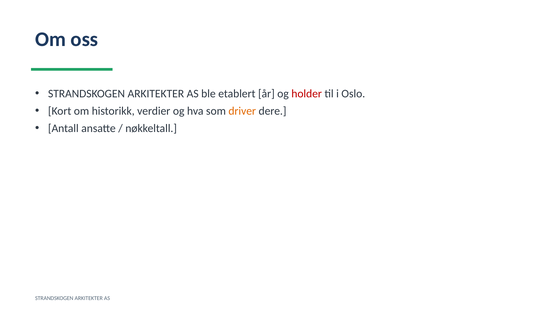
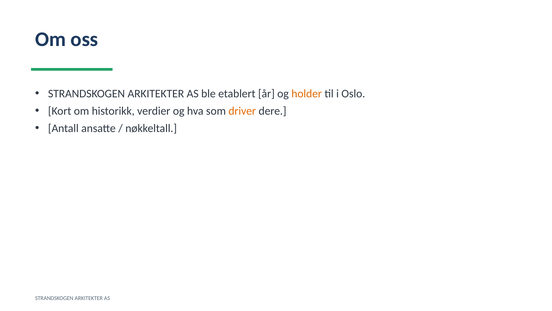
holder colour: red -> orange (307, 93)
